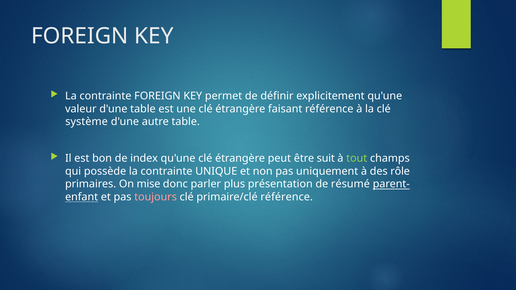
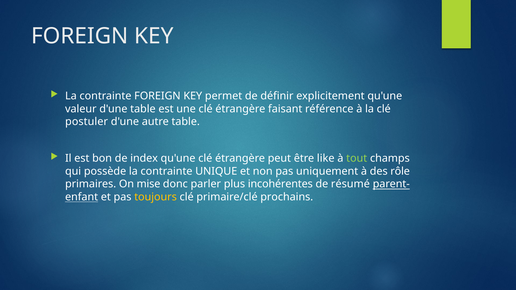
système: système -> postuler (87, 122)
suit: suit -> like (326, 158)
présentation: présentation -> incohérentes (280, 184)
toujours colour: pink -> yellow (156, 197)
primaire/clé référence: référence -> prochains (287, 197)
